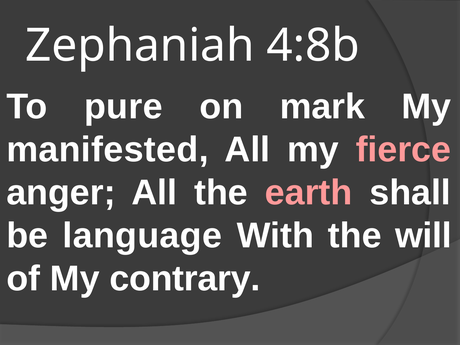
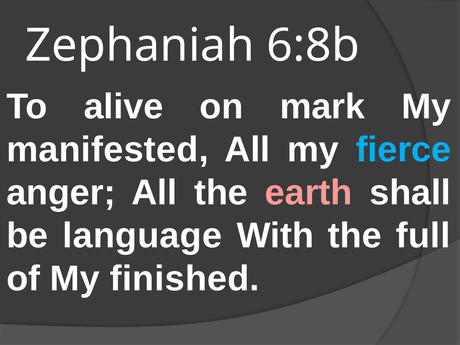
4:8b: 4:8b -> 6:8b (313, 46)
pure: pure -> alive (124, 107)
fierce colour: pink -> light blue (403, 150)
will: will -> full (423, 236)
contrary: contrary -> finished (185, 279)
